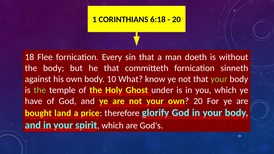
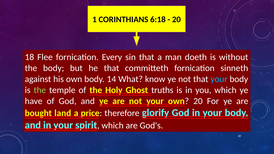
10: 10 -> 14 (111, 79)
your colour: light green -> light blue (219, 79)
under: under -> truths (162, 90)
